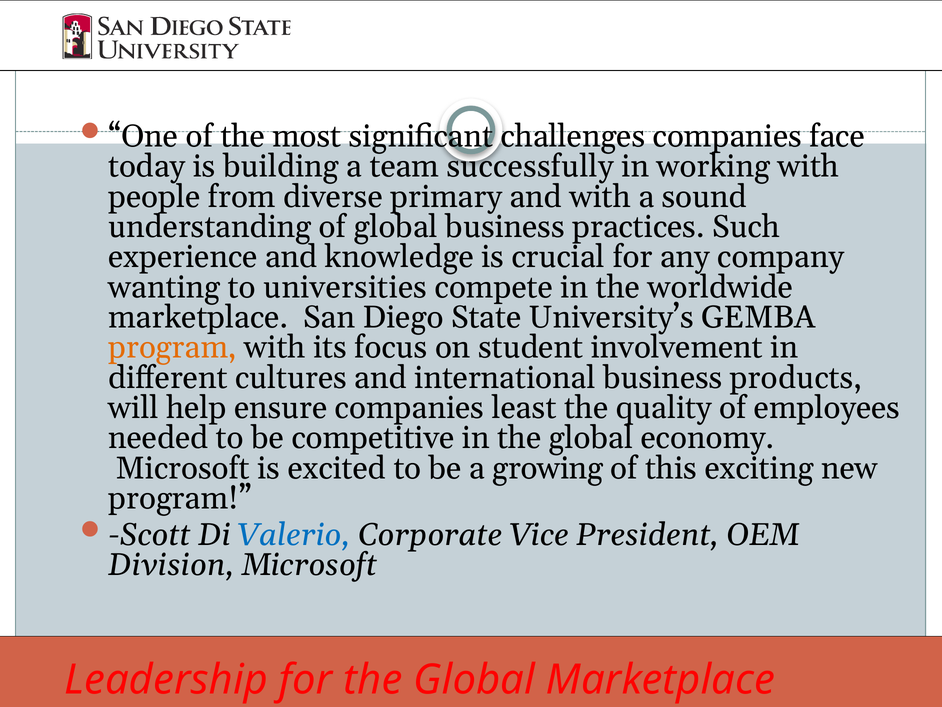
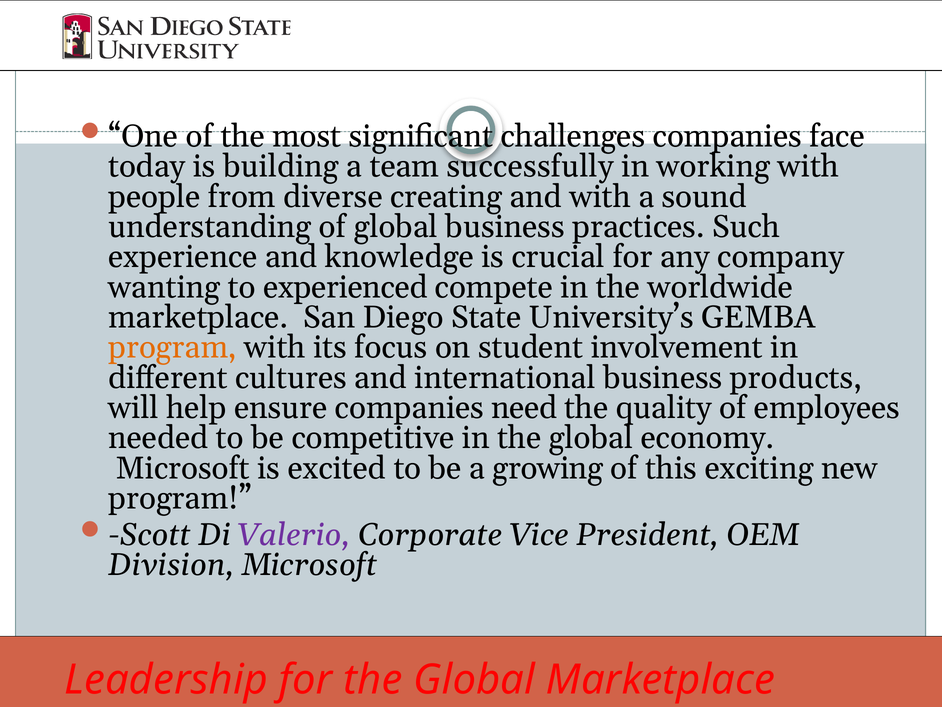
primary: primary -> creating (446, 197)
universities: universities -> experienced (345, 287)
least: least -> need (524, 408)
Valerio colour: blue -> purple (294, 534)
